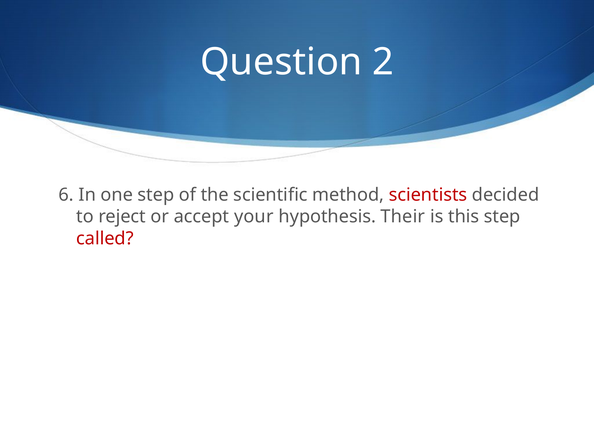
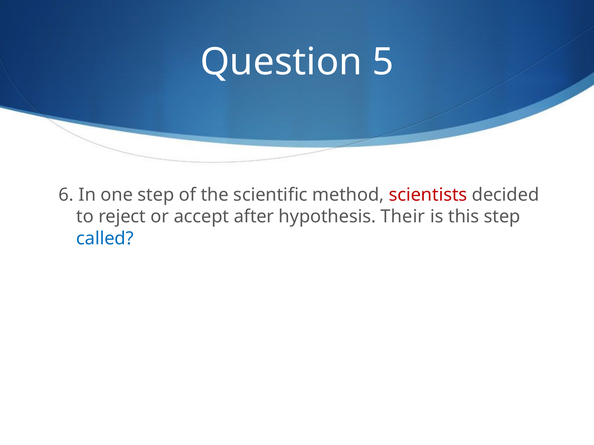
2: 2 -> 5 (383, 62)
your: your -> after (254, 217)
called colour: red -> blue (105, 239)
